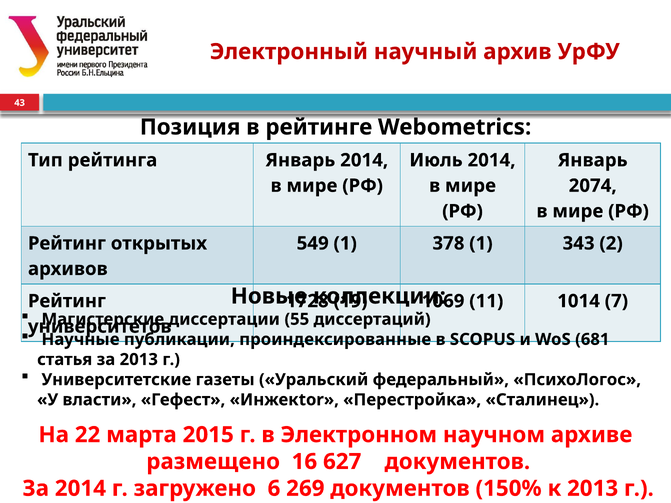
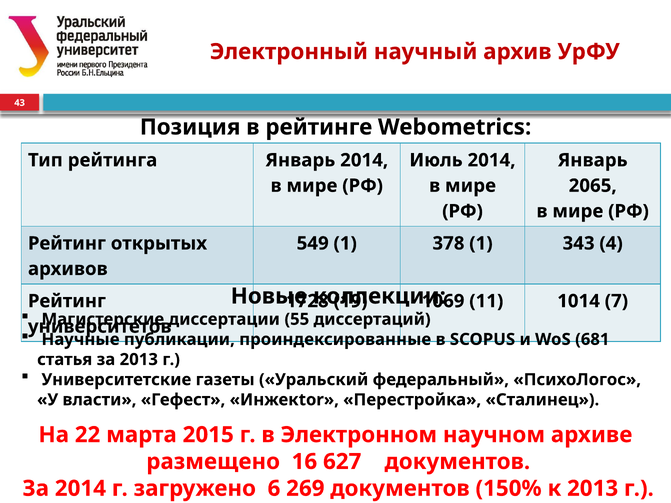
2074: 2074 -> 2065 (593, 186)
2: 2 -> 4 (611, 244)
